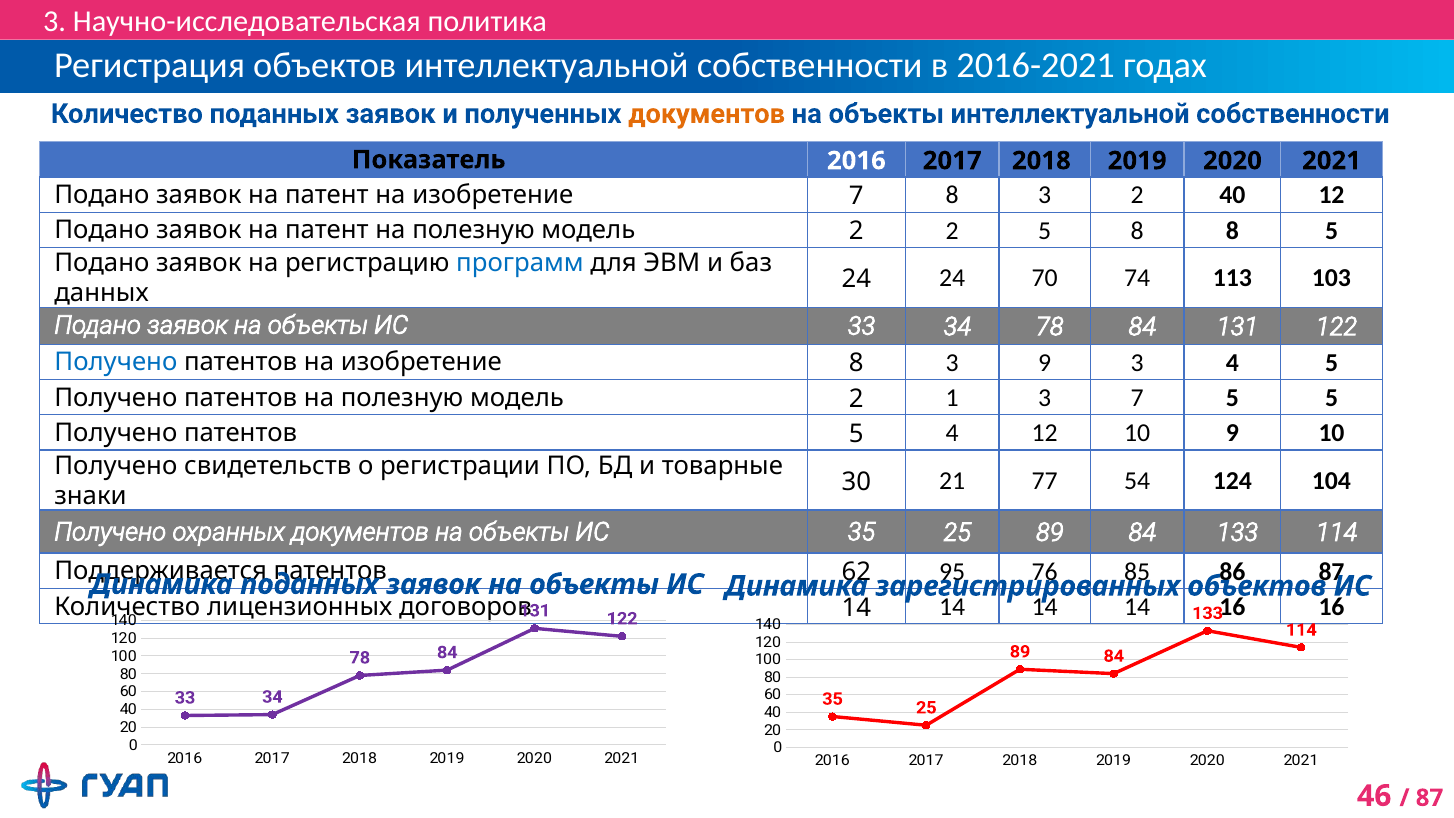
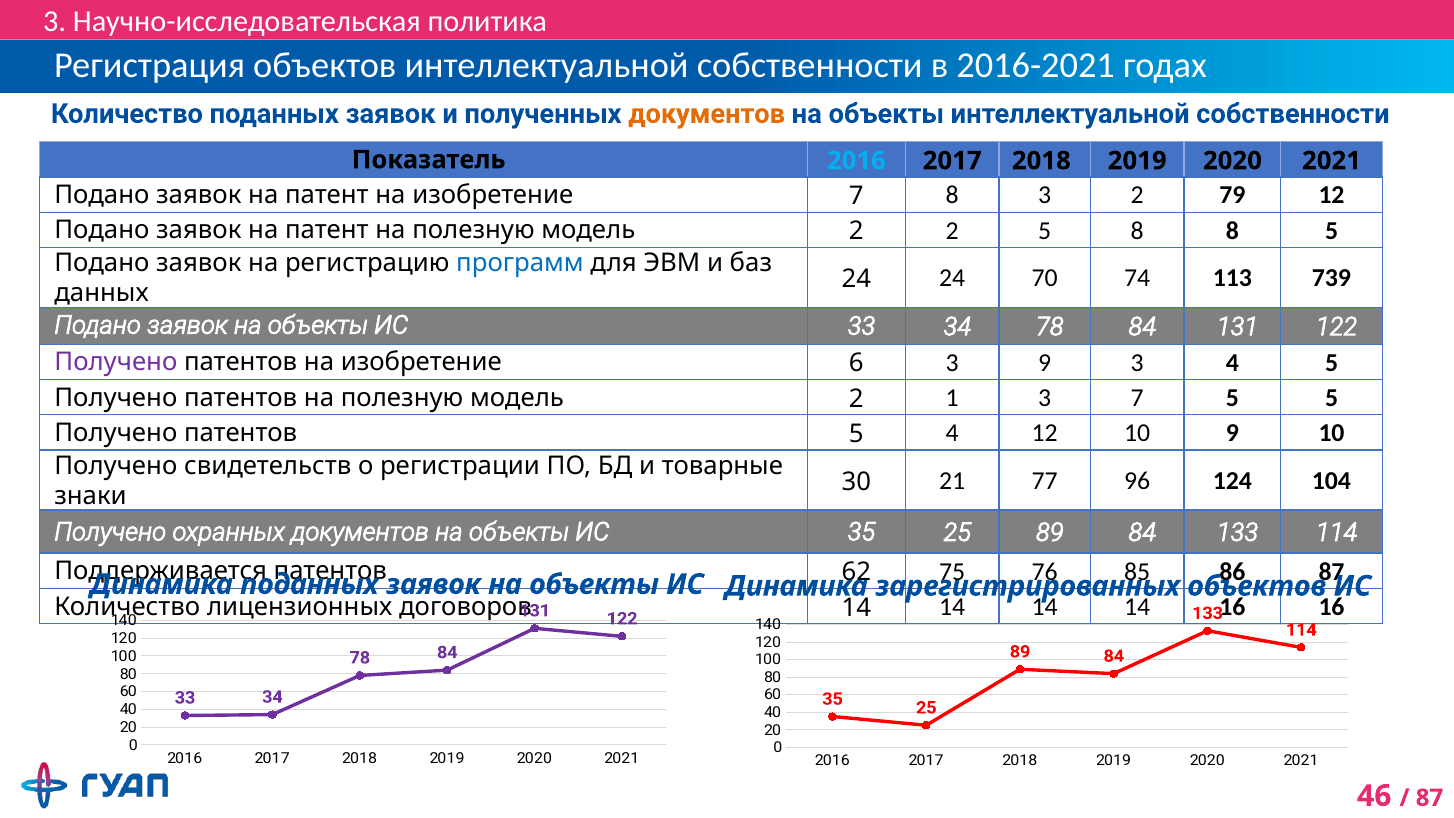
2016 colour: white -> light blue (856, 161)
2 40: 40 -> 79 (1232, 195)
103: 103 -> 739 (1331, 278)
Получено colour: blue -> purple (116, 362)
изобретение 8: 8 -> 6 (856, 363)
54: 54 -> 96 (1137, 481)
95: 95 -> 75 (952, 572)
